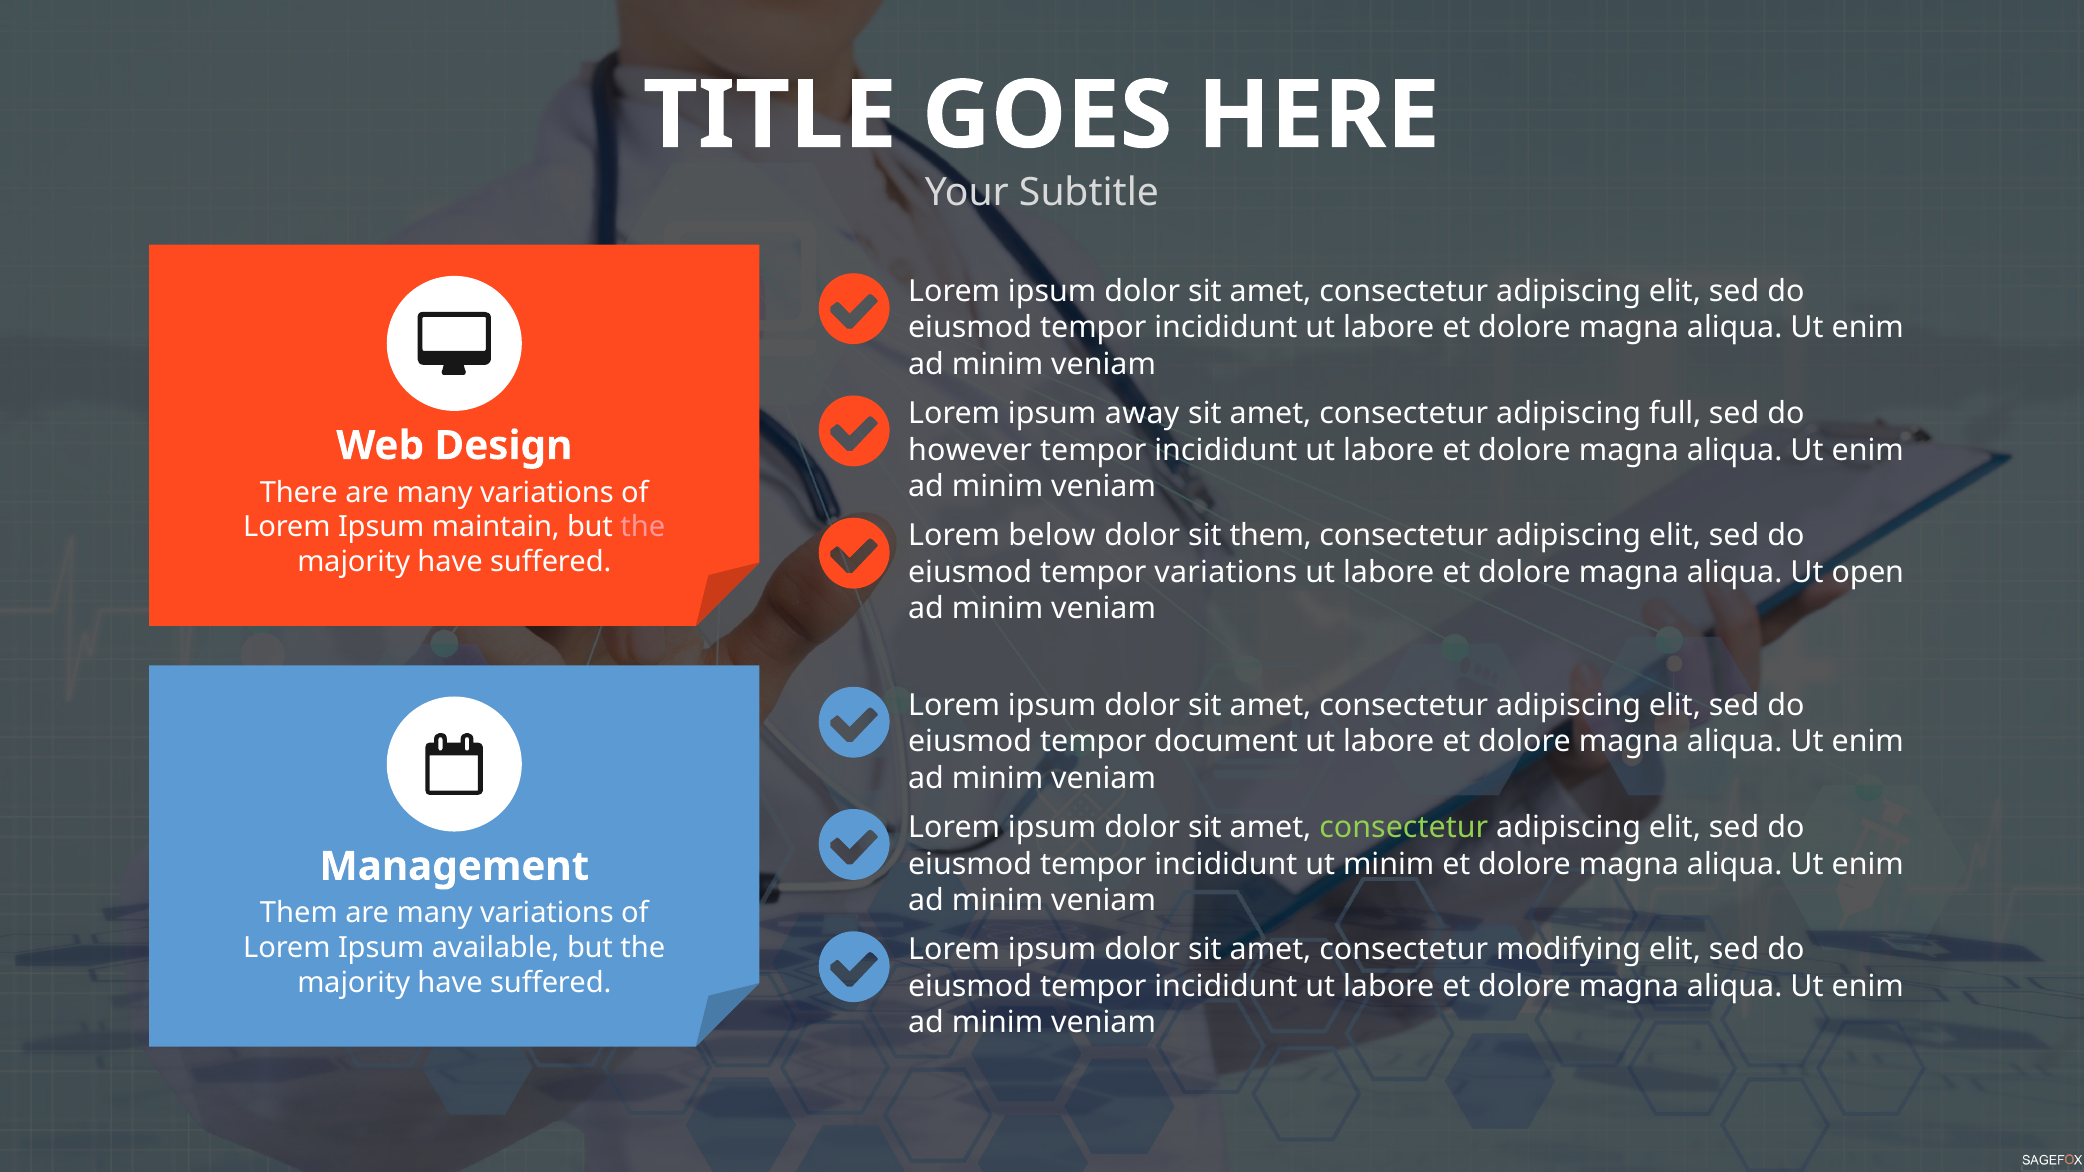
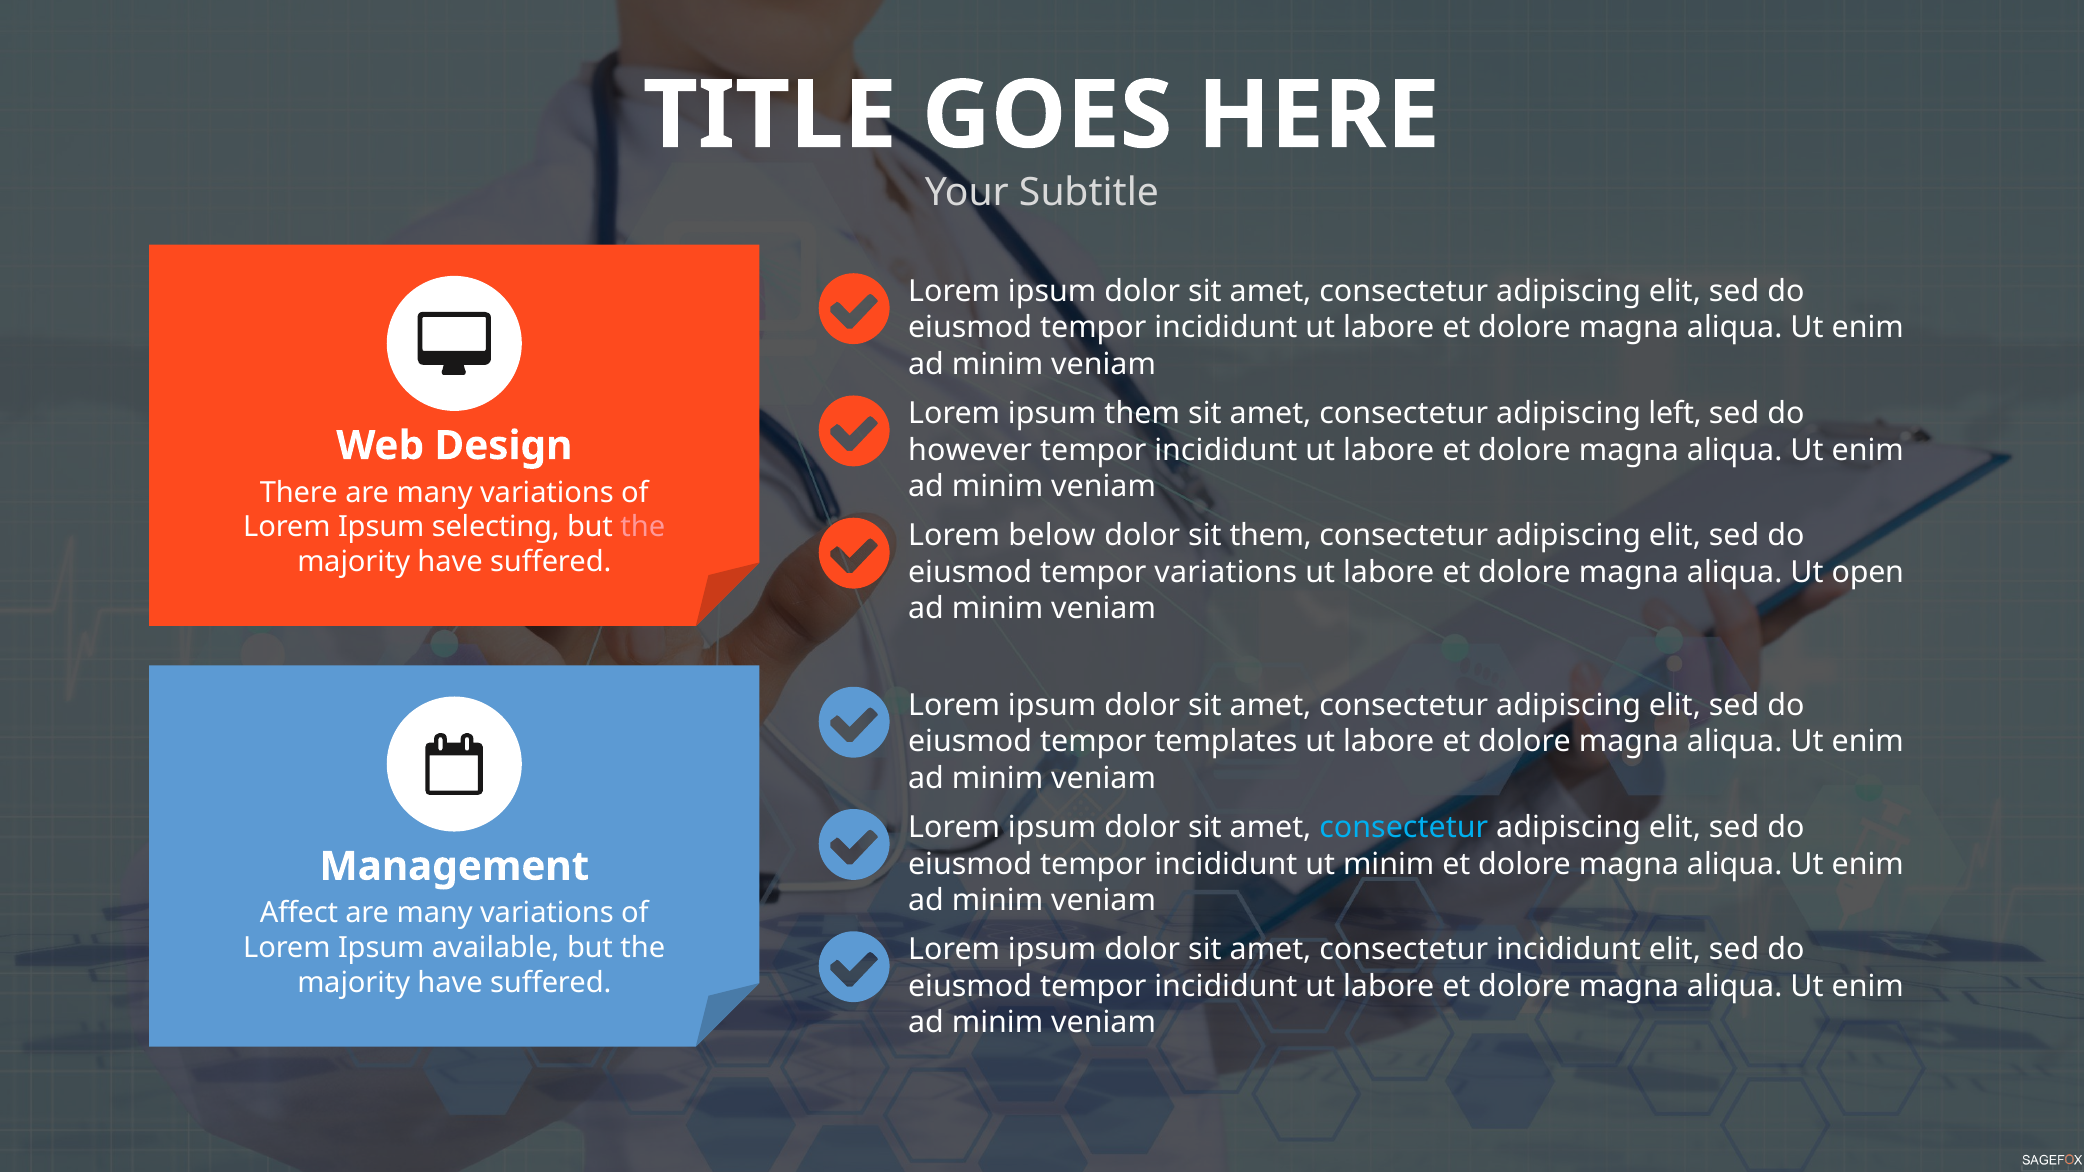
ipsum away: away -> them (1142, 414)
full: full -> left (1675, 414)
maintain: maintain -> selecting (496, 527)
document: document -> templates (1226, 742)
consectetur colour: light green -> light blue (1404, 828)
Them: Them -> Affect (299, 913)
consectetur modifying: modifying -> incididunt (1568, 950)
